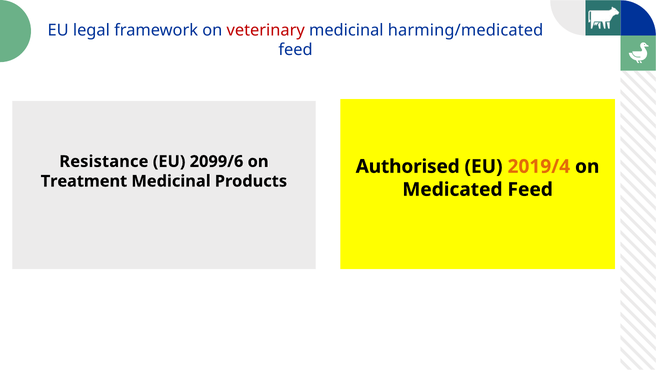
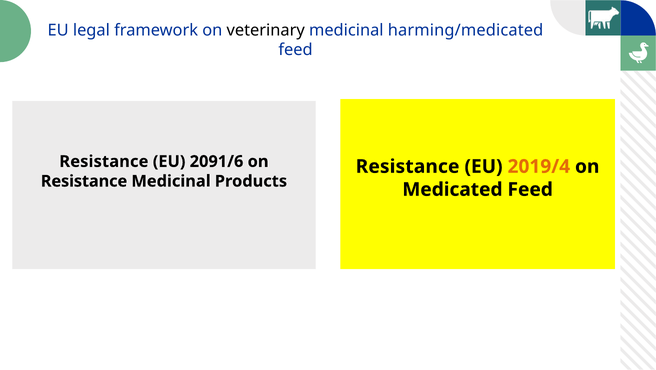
veterinary colour: red -> black (266, 30)
2099/6: 2099/6 -> 2091/6 (217, 161)
Authorised: Authorised -> Resistance (408, 166)
Treatment: Treatment -> Resistance (84, 181)
